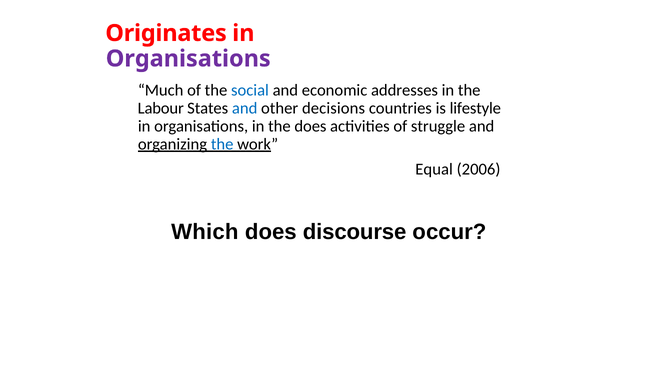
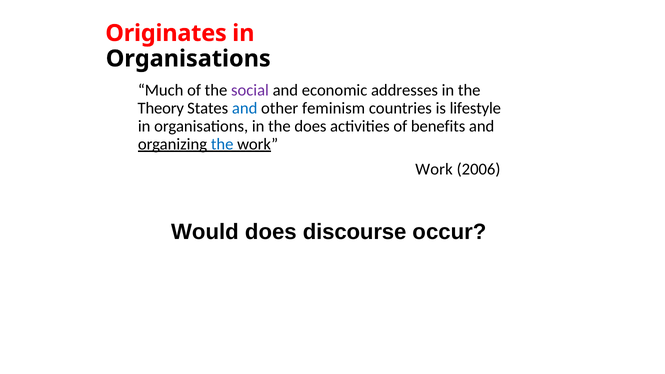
Organisations colour: purple -> black (188, 59)
social colour: blue -> purple (250, 90)
Labour: Labour -> Theory (161, 108)
decisions: decisions -> feminism (334, 108)
struggle: struggle -> benefits (438, 126)
Equal: Equal -> Work (434, 169)
Which: Which -> Would (205, 232)
